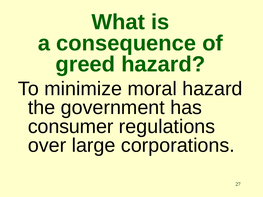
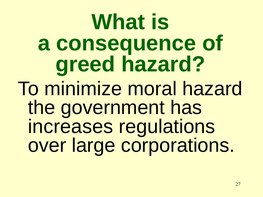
consumer: consumer -> increases (71, 127)
